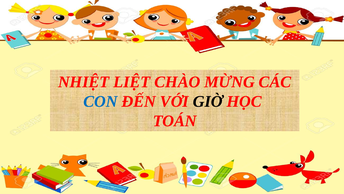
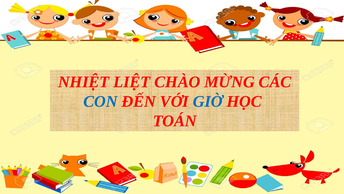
GIỜ colour: black -> blue (208, 101)
